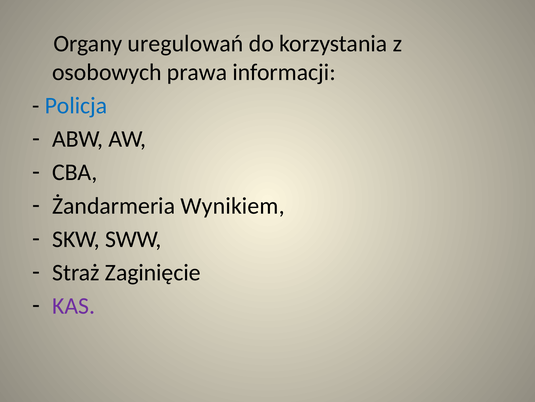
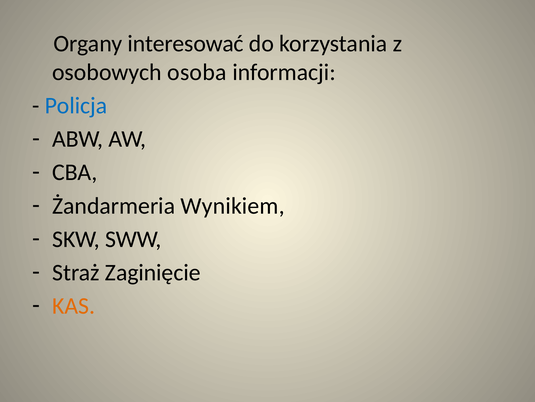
uregulowań: uregulowań -> interesować (186, 44)
prawa: prawa -> osoba (197, 72)
KAS colour: purple -> orange (74, 305)
